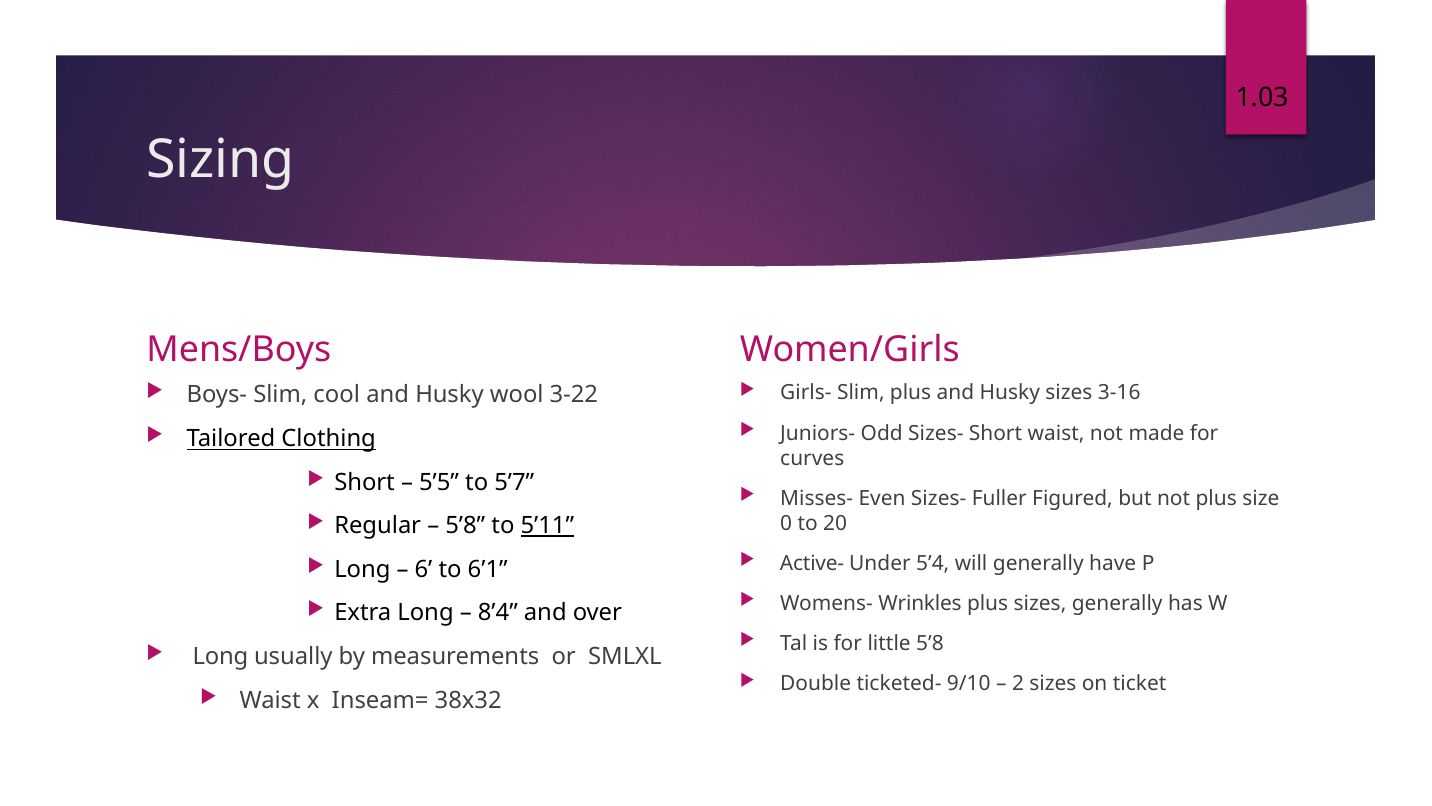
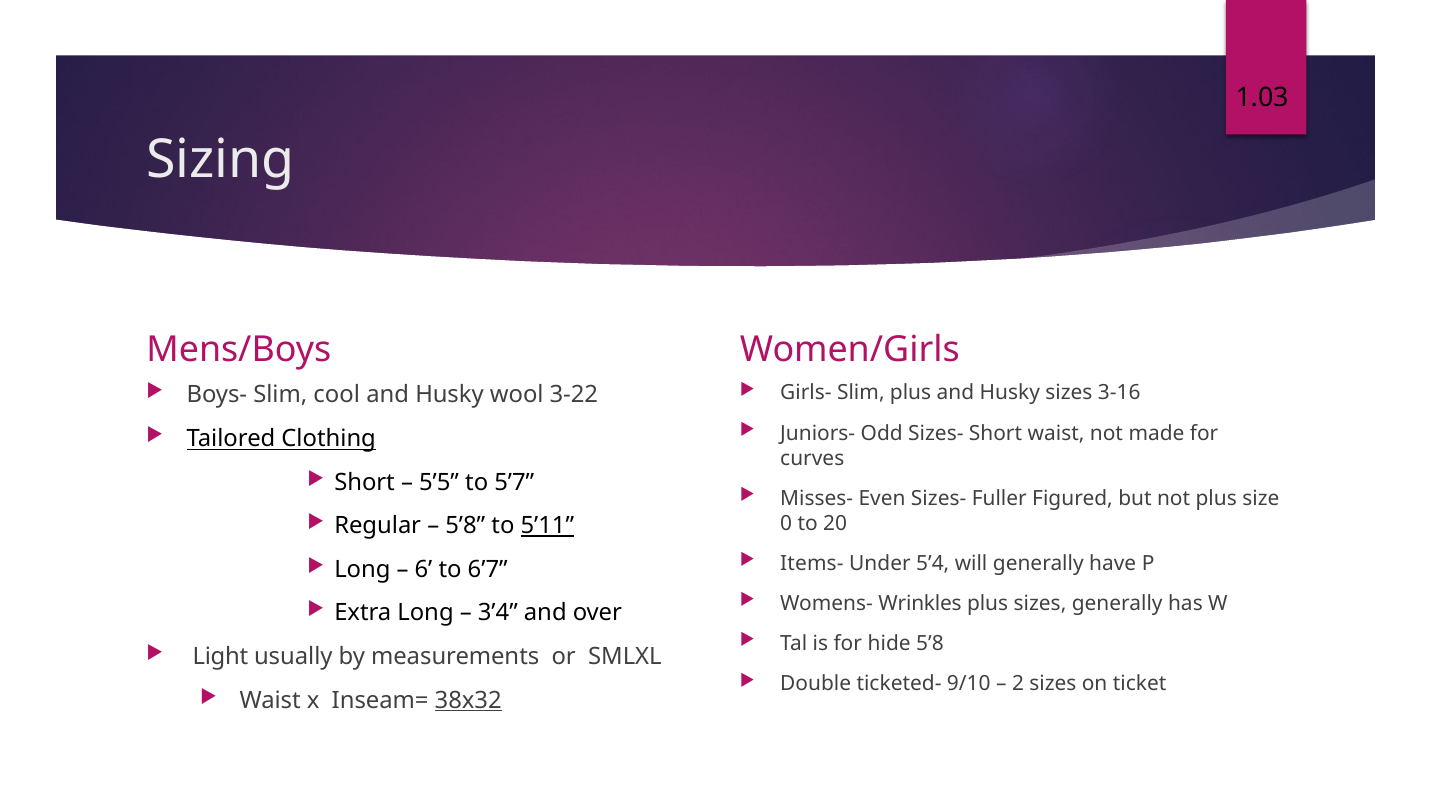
Active-: Active- -> Items- (812, 563)
6’1: 6’1 -> 6’7 (488, 569)
8’4: 8’4 -> 3’4 (498, 613)
little: little -> hide (889, 643)
Long: Long -> Light (220, 656)
38x32 underline: none -> present (468, 700)
